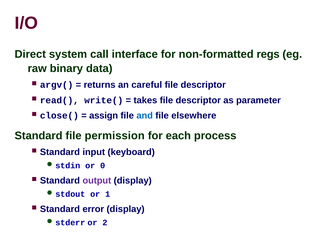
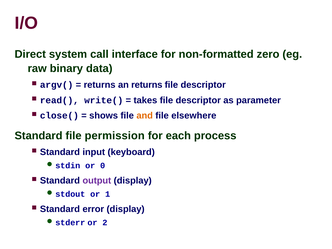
regs: regs -> zero (268, 54)
an careful: careful -> returns (147, 85)
assign: assign -> shows (104, 116)
and colour: blue -> orange (145, 116)
